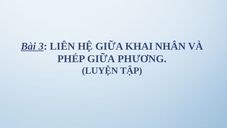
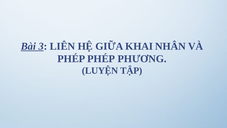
PHÉP GIỮA: GIỮA -> PHÉP (101, 59)
